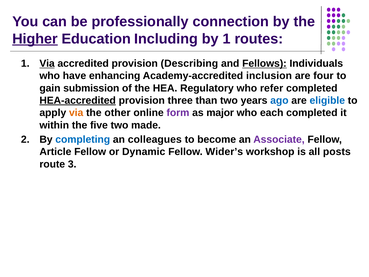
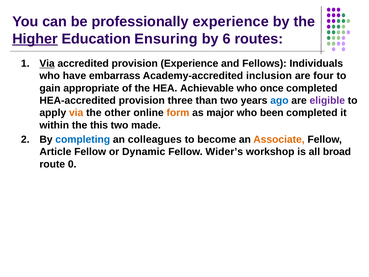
professionally connection: connection -> experience (231, 22)
Including: Including -> Ensuring (166, 39)
by 1: 1 -> 6 (227, 39)
provision Describing: Describing -> Experience (189, 63)
Fellows underline: present -> none (264, 63)
enhancing: enhancing -> embarrass (115, 76)
submission: submission -> appropriate (91, 88)
Regulatory: Regulatory -> Achievable (207, 88)
refer: refer -> once (272, 88)
HEA-accredited underline: present -> none (78, 100)
eligible colour: blue -> purple (327, 100)
form colour: purple -> orange (178, 113)
each: each -> been (272, 113)
five: five -> this (99, 125)
Associate colour: purple -> orange (279, 139)
posts: posts -> broad (337, 152)
3: 3 -> 0 (72, 164)
